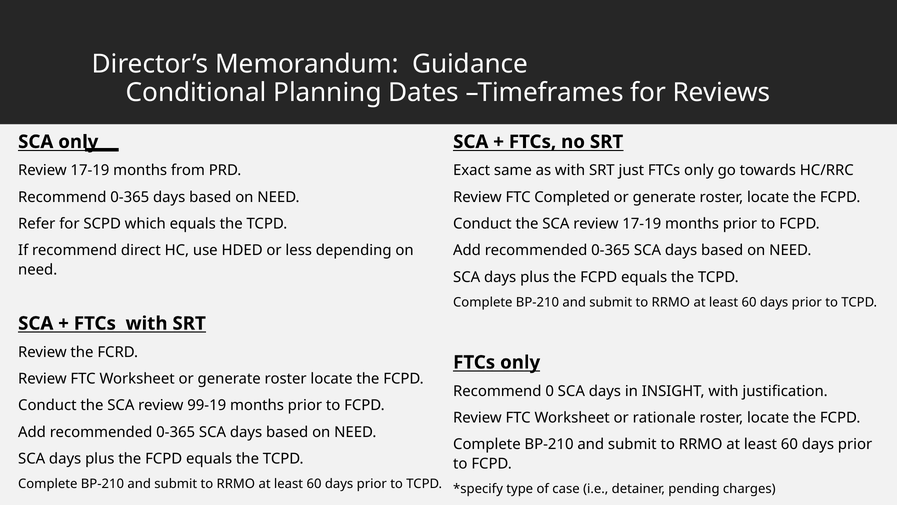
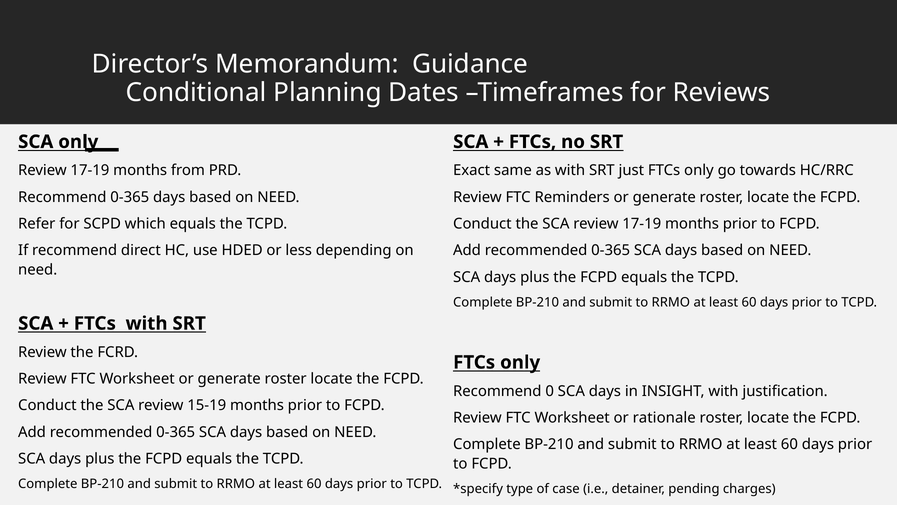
Completed: Completed -> Reminders (572, 197)
99-19: 99-19 -> 15-19 (207, 405)
